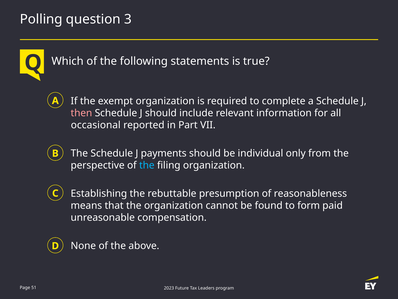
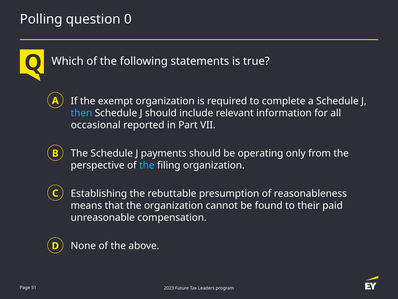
3: 3 -> 0 (128, 19)
then colour: pink -> light blue (81, 113)
individual: individual -> operating (260, 153)
form: form -> their (309, 205)
